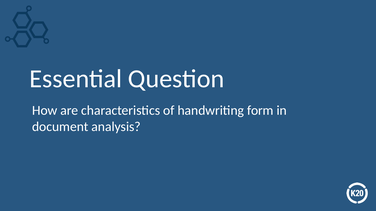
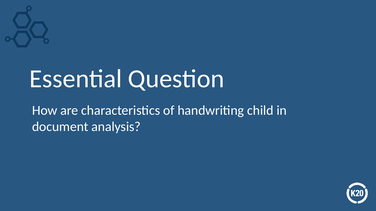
form: form -> child (260, 111)
